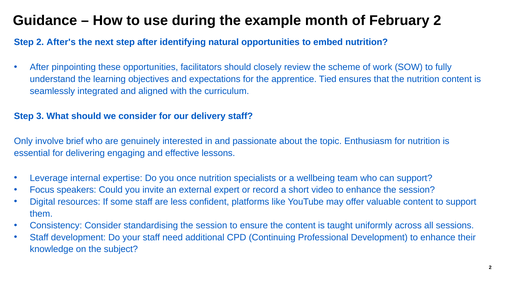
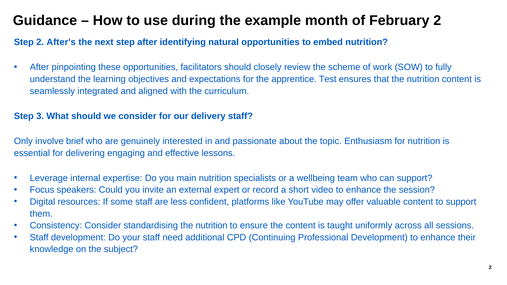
Tied: Tied -> Test (328, 79)
once: once -> main (186, 178)
standardising the session: session -> nutrition (212, 226)
